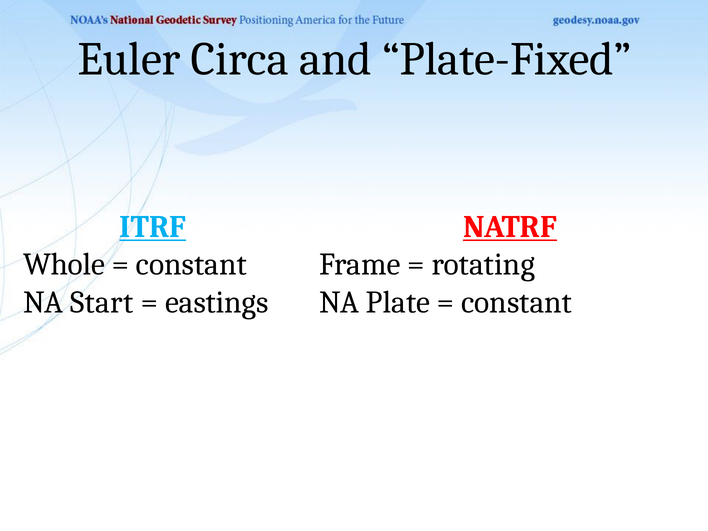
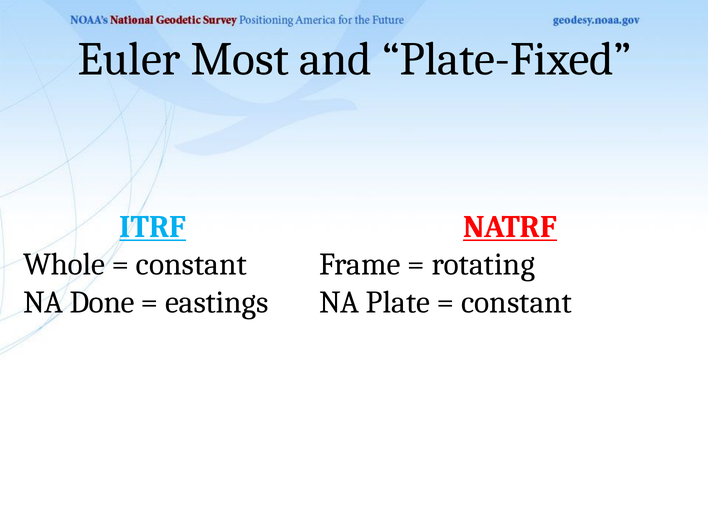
Circa: Circa -> Most (240, 59)
Start: Start -> Done (102, 302)
